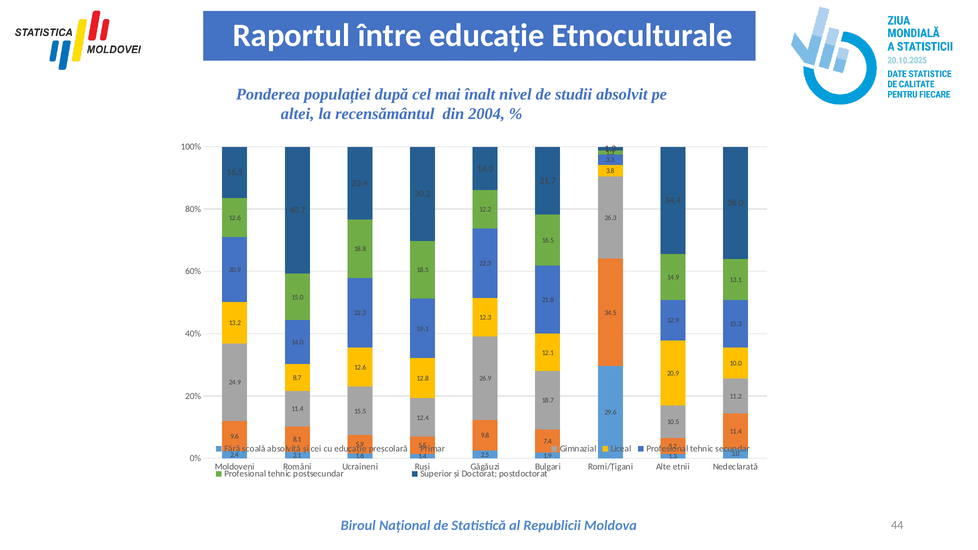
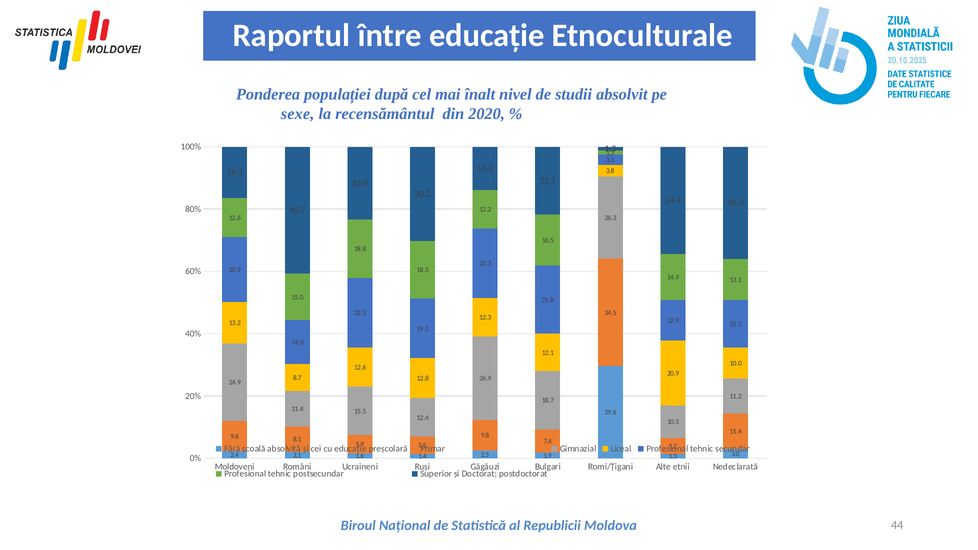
altei: altei -> sexe (298, 114)
2004: 2004 -> 2020 (487, 114)
